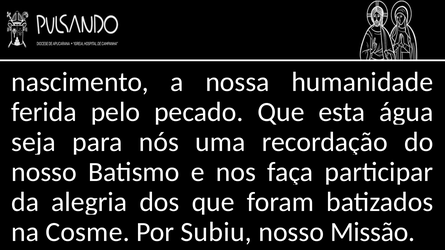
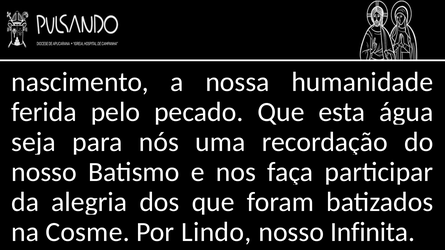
Subiu: Subiu -> Lindo (216, 232)
Missão: Missão -> Infinita (373, 232)
